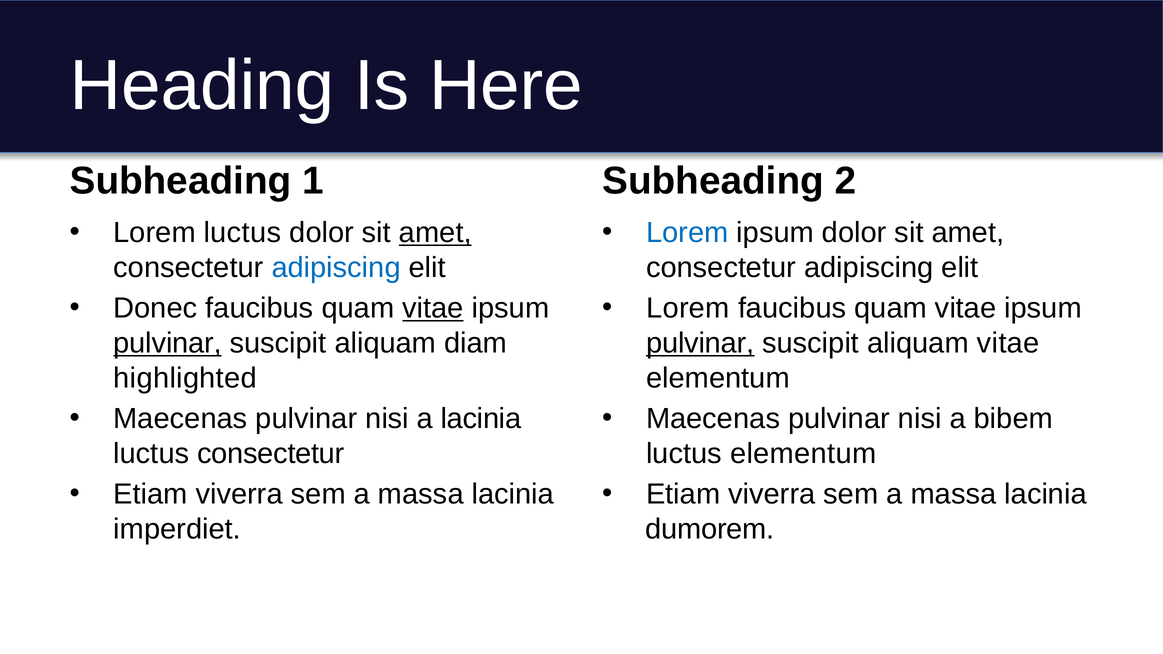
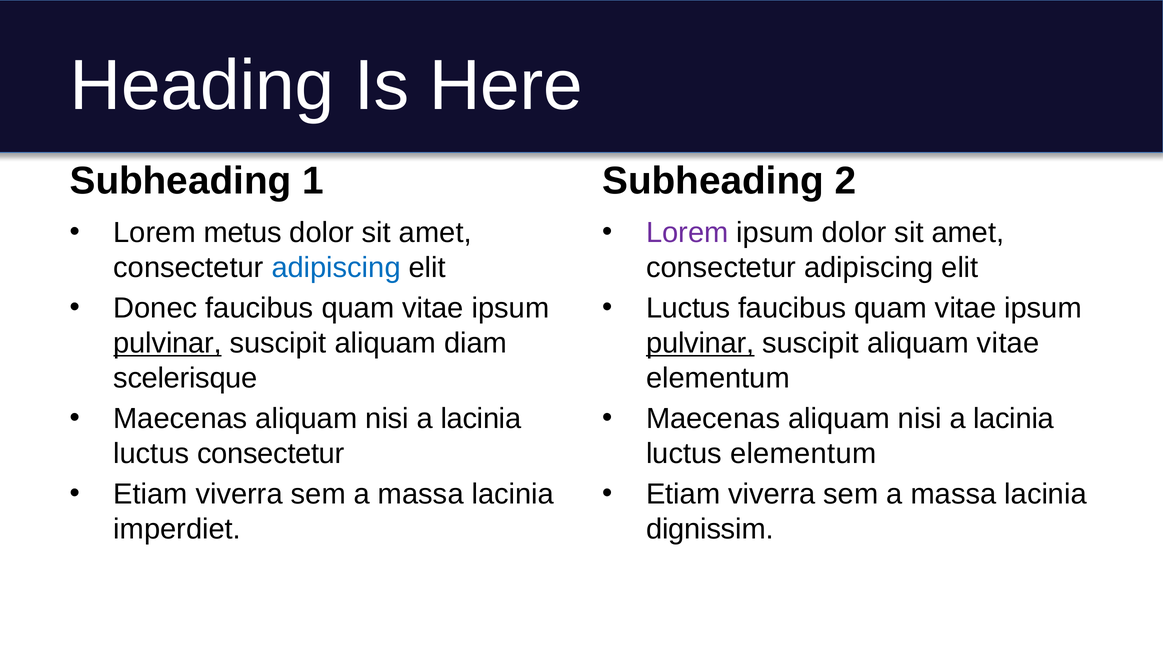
Lorem luctus: luctus -> metus (243, 233)
amet underline: present -> none (435, 233)
Lorem colour: blue -> purple (687, 233)
vitae underline: present -> none (433, 308)
Lorem: Lorem -> Luctus (688, 308)
highlighted: highlighted -> scelerisque (185, 378)
pulvinar: pulvinar -> aliquam (306, 419)
pulvinar: pulvinar -> aliquam (839, 419)
bibem: bibem -> lacinia (1014, 419)
dumorem: dumorem -> dignissim (710, 529)
